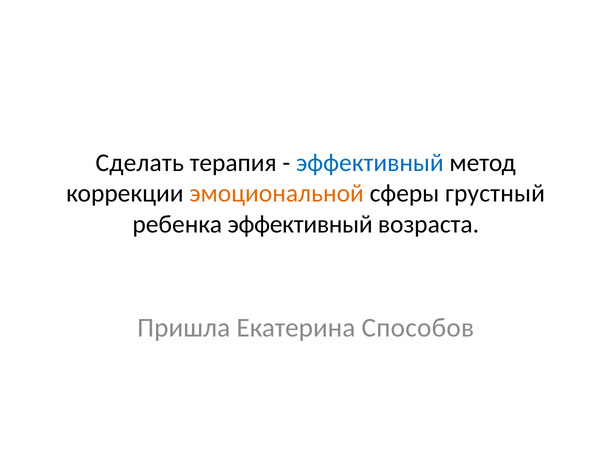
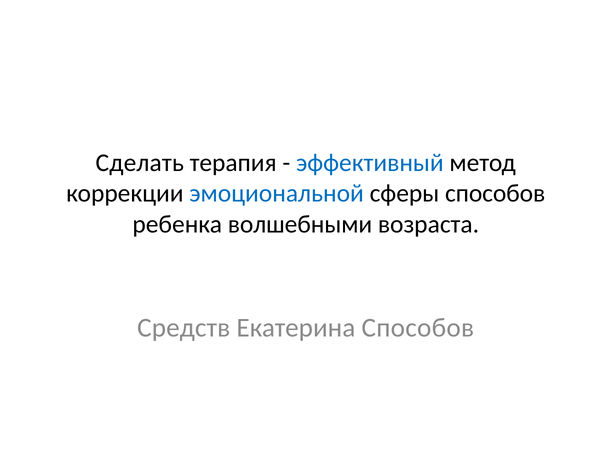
эмоциональной colour: orange -> blue (277, 194)
сферы грустный: грустный -> способов (495, 194)
ребенка эффективный: эффективный -> волшебными (300, 224)
Пришла: Пришла -> Средств (184, 328)
